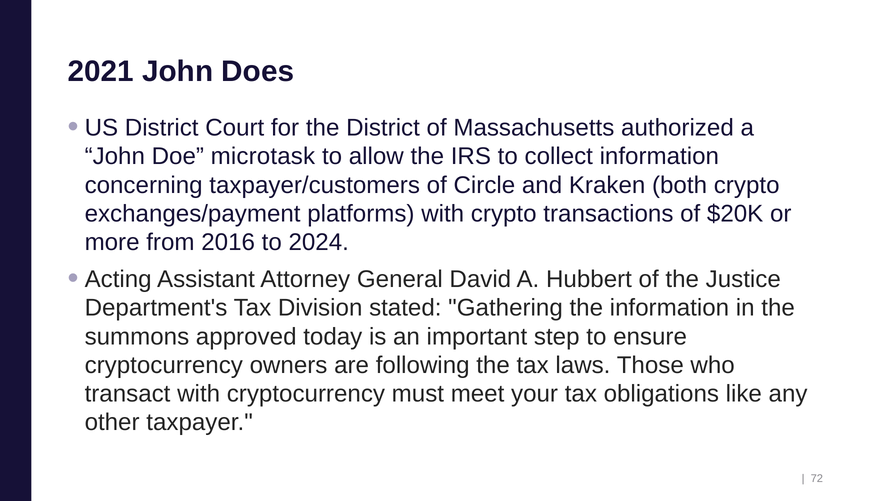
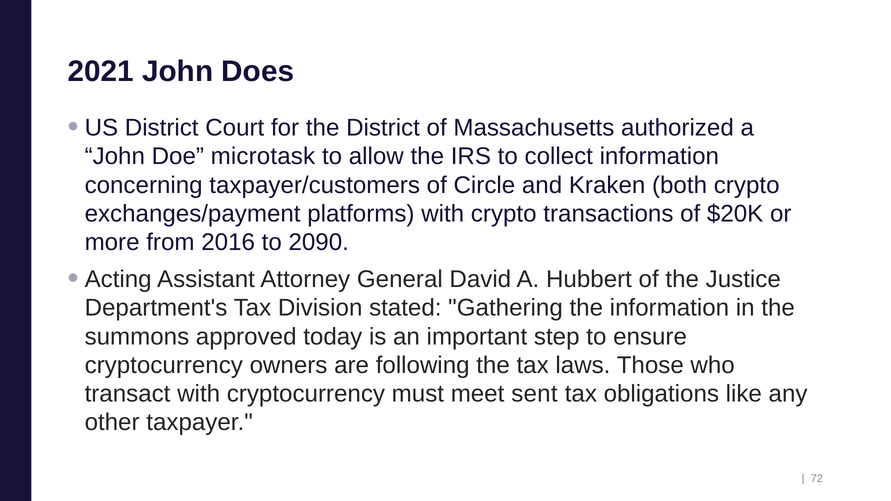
2024: 2024 -> 2090 (319, 242)
your: your -> sent (534, 394)
